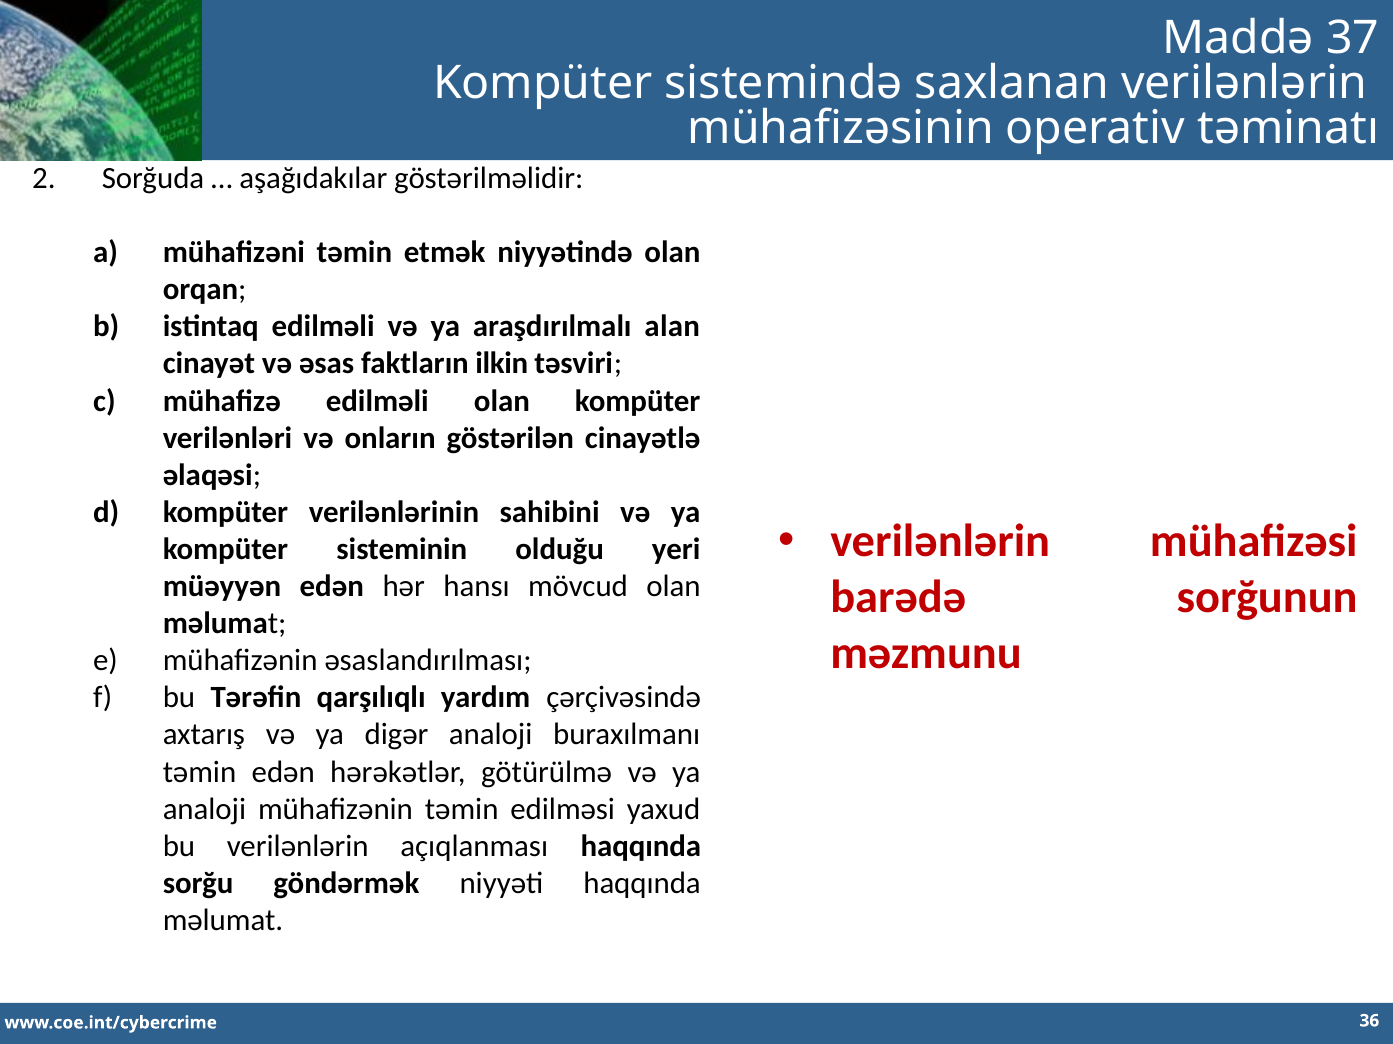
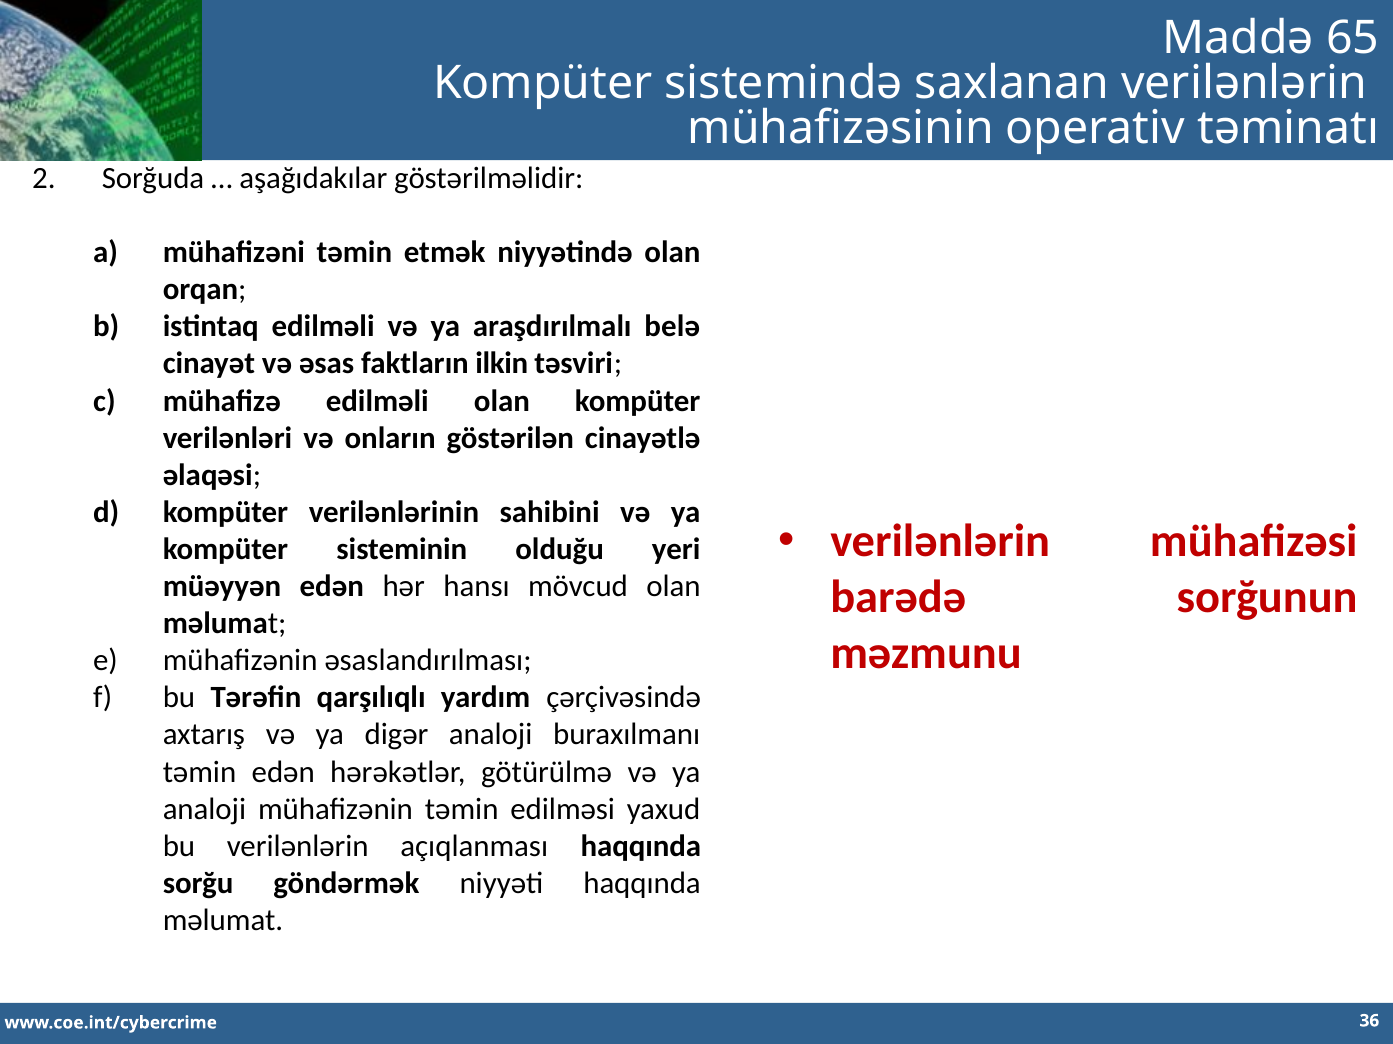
37: 37 -> 65 (1353, 39)
alan: alan -> belə (672, 327)
